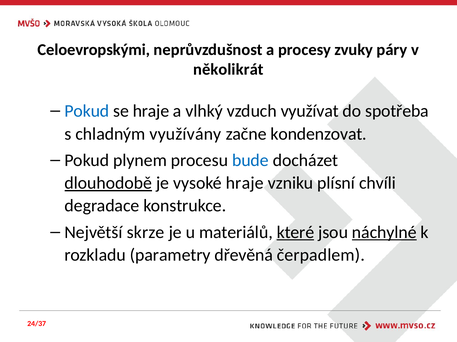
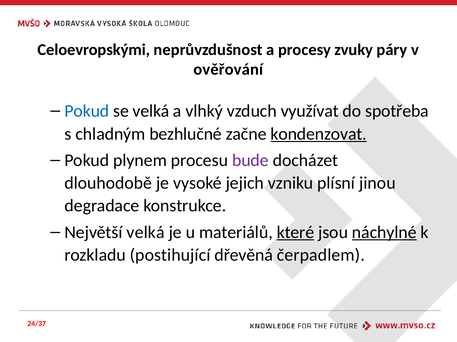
několikrát: několikrát -> ověřování (228, 70)
se hraje: hraje -> velká (151, 111)
využívány: využívány -> bezhlučné (186, 134)
kondenzovat underline: none -> present (319, 134)
bude colour: blue -> purple (250, 161)
dlouhodobě underline: present -> none (108, 183)
vysoké hraje: hraje -> jejich (245, 183)
chvíli: chvíli -> jinou (377, 183)
Největší skrze: skrze -> velká (146, 233)
parametry: parametry -> postihující (170, 256)
